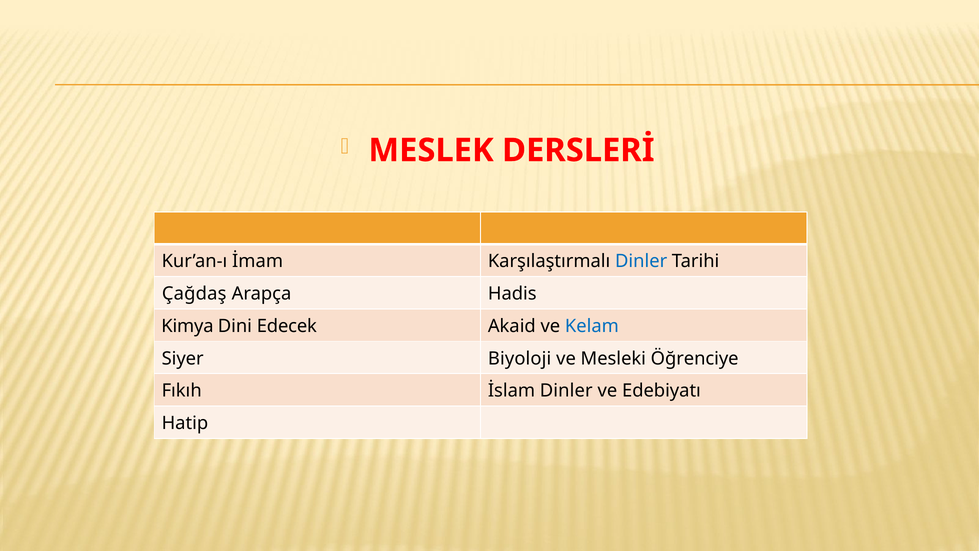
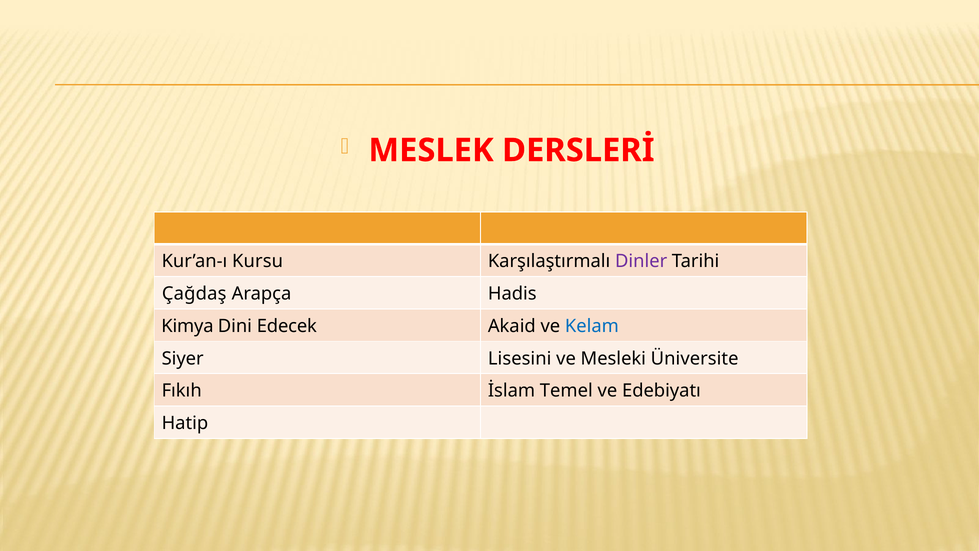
İmam: İmam -> Kursu (258, 261)
Dinler colour: blue -> purple (641, 261)
Biyoloji: Biyoloji -> Lisesini (520, 358)
Öğrenciye: Öğrenciye -> Üniversite (695, 358)
İslam Dinler: Dinler -> Temel (566, 391)
